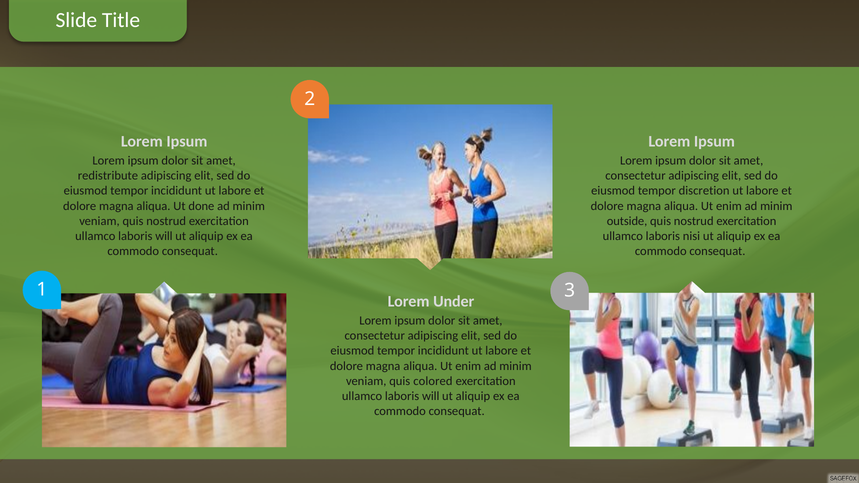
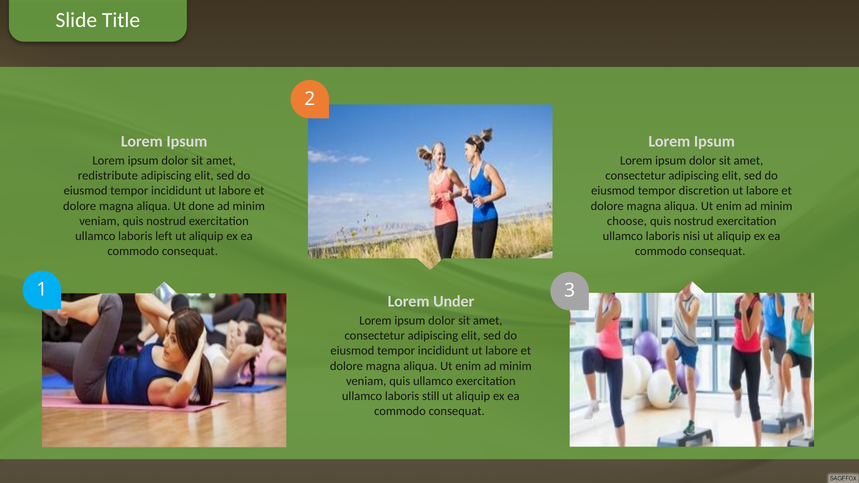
outside: outside -> choose (627, 221)
will: will -> left (164, 236)
quis colored: colored -> ullamco (433, 381)
will: will -> still (431, 396)
